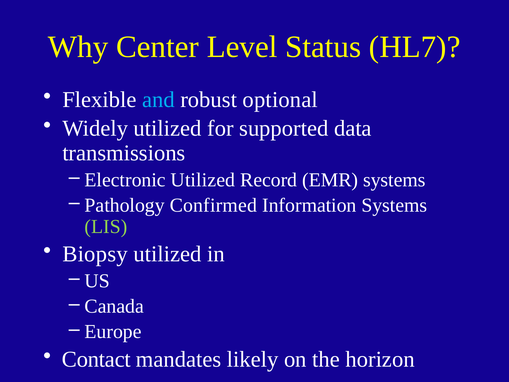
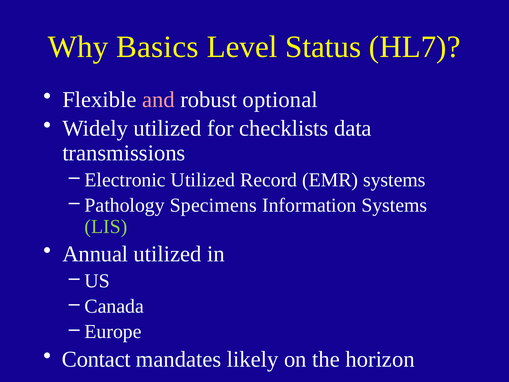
Center: Center -> Basics (157, 47)
and colour: light blue -> pink (158, 99)
supported: supported -> checklists (284, 128)
Confirmed: Confirmed -> Specimens (213, 205)
Biopsy: Biopsy -> Annual (95, 254)
